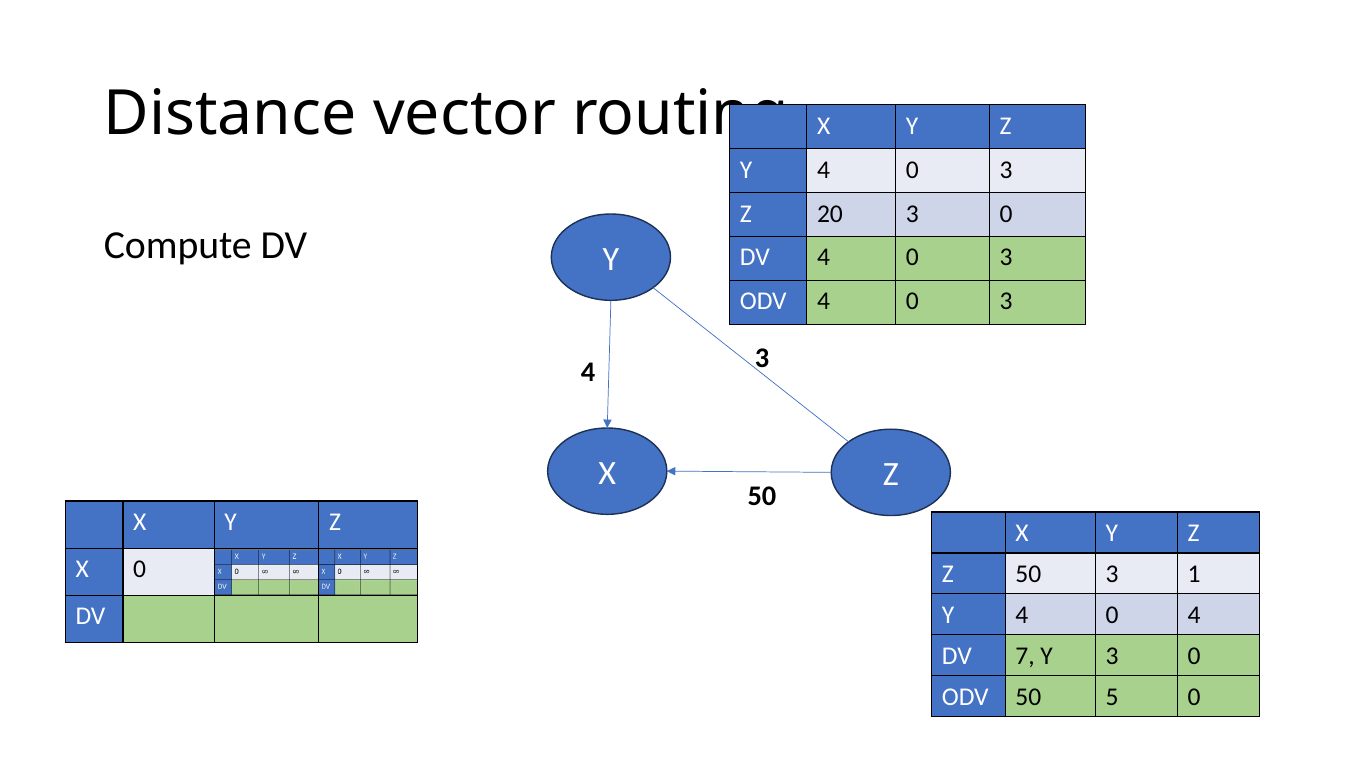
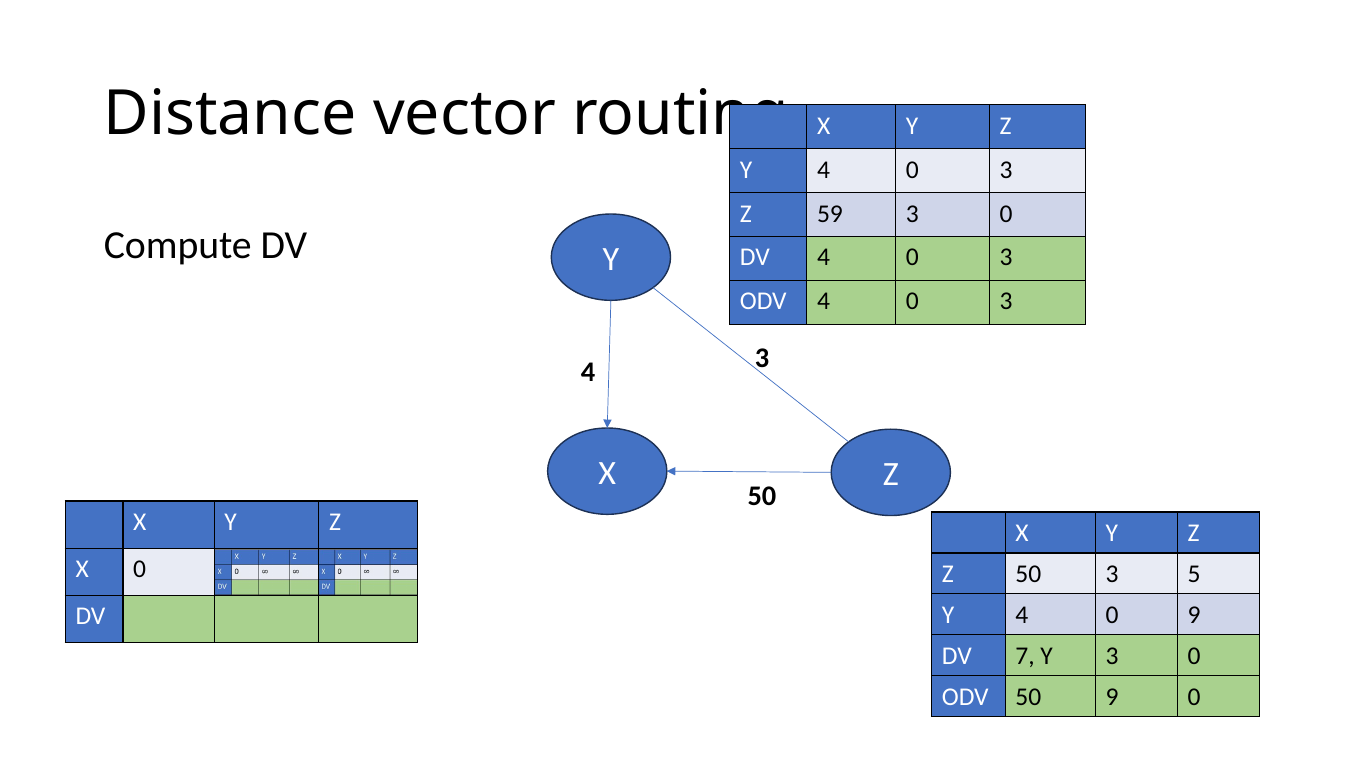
20: 20 -> 59 (830, 214)
1: 1 -> 5 (1194, 574)
0 4: 4 -> 9 (1194, 615)
50 5: 5 -> 9 (1112, 697)
